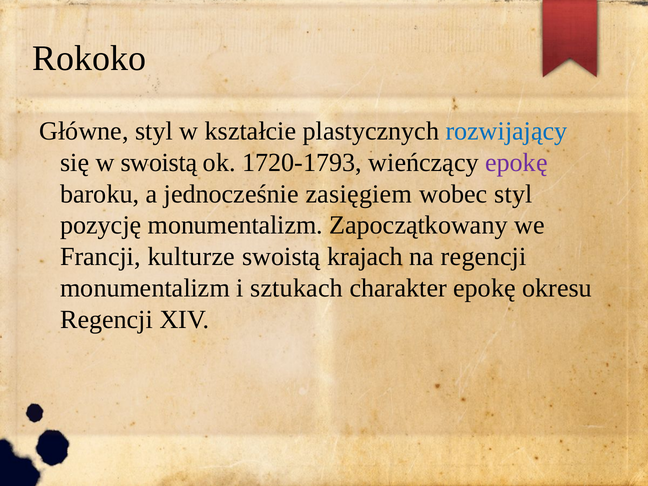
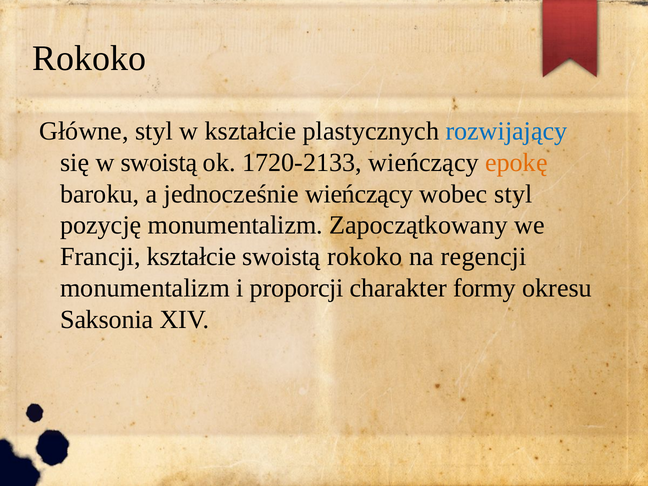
1720-1793: 1720-1793 -> 1720-2133 (302, 163)
epokę colour: purple -> orange (516, 163)
jednocześnie zasięgiem: zasięgiem -> wieńczący (359, 194)
Francji kulturze: kulturze -> kształcie (192, 257)
swoistą krajach: krajach -> rokoko (365, 257)
sztukach: sztukach -> proporcji (297, 288)
charakter epokę: epokę -> formy (485, 288)
Regencji: Regencji -> Saksonia (107, 319)
